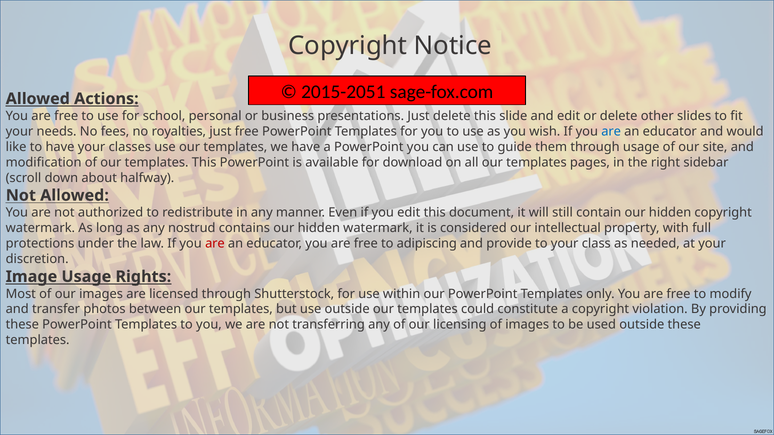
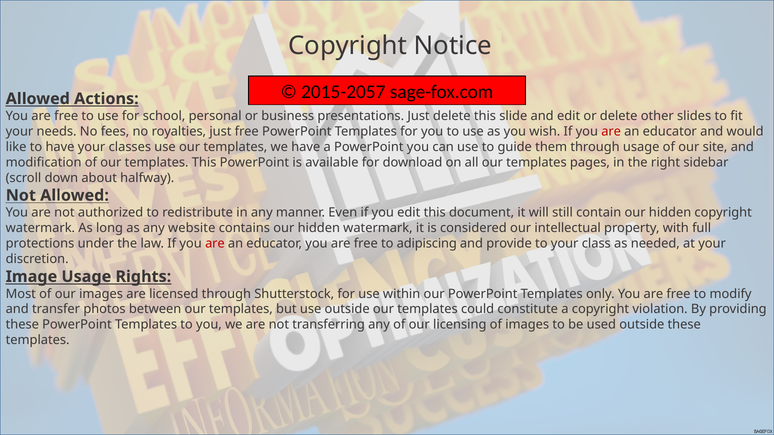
2015-2051: 2015-2051 -> 2015-2057 (343, 92)
are colour: blue -> red (611, 132)
nostrud: nostrud -> website (192, 228)
